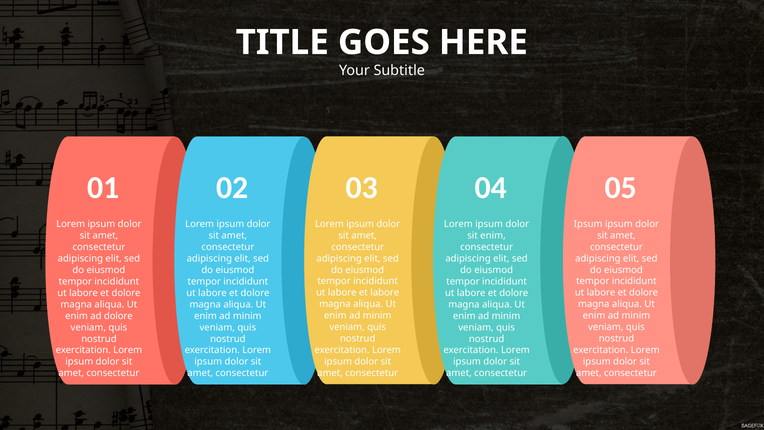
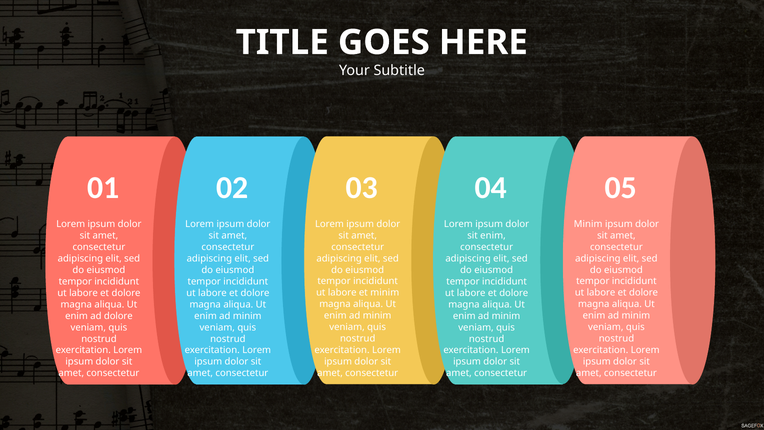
Ipsum: Ipsum -> Minim (588, 224)
et labore: labore -> minim (385, 293)
